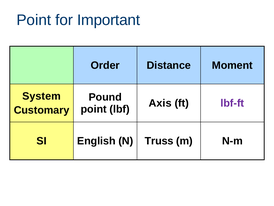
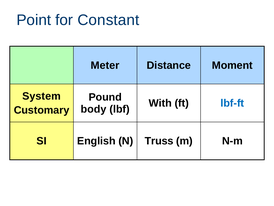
Important: Important -> Constant (108, 20)
Order: Order -> Meter (105, 65)
Axis: Axis -> With (160, 103)
lbf-ft colour: purple -> blue (232, 103)
point: point -> body (94, 109)
